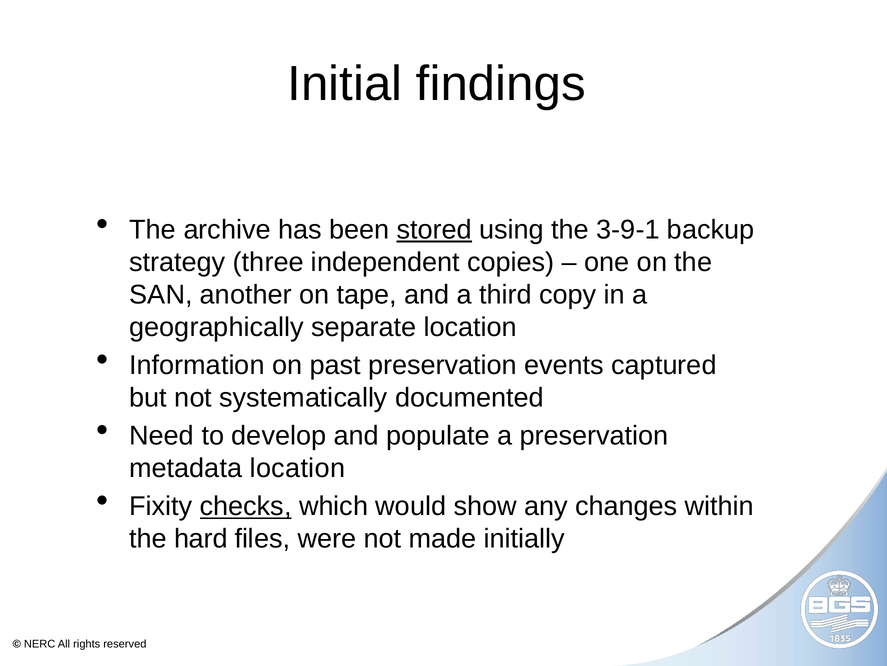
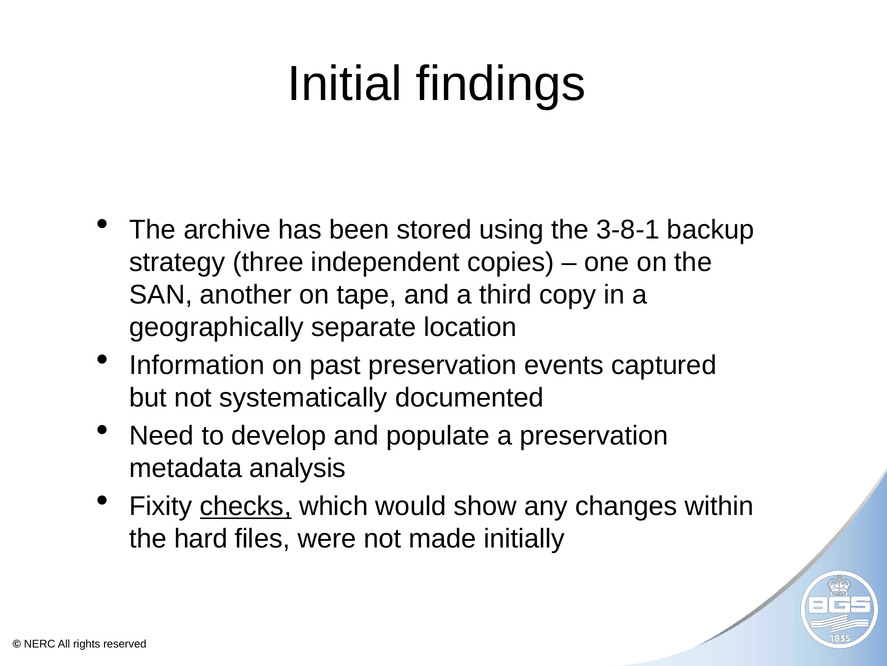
stored underline: present -> none (434, 230)
3-9-1: 3-9-1 -> 3-8-1 (628, 230)
metadata location: location -> analysis (298, 468)
